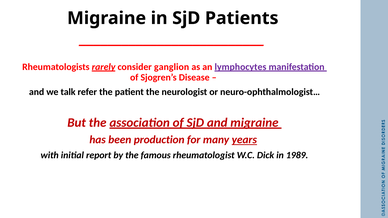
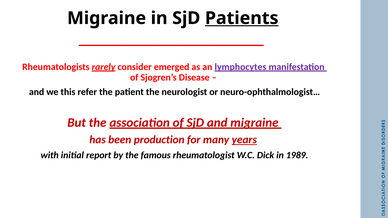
Patients underline: none -> present (242, 18)
ganglion: ganglion -> emerged (172, 67)
talk: talk -> this (68, 92)
